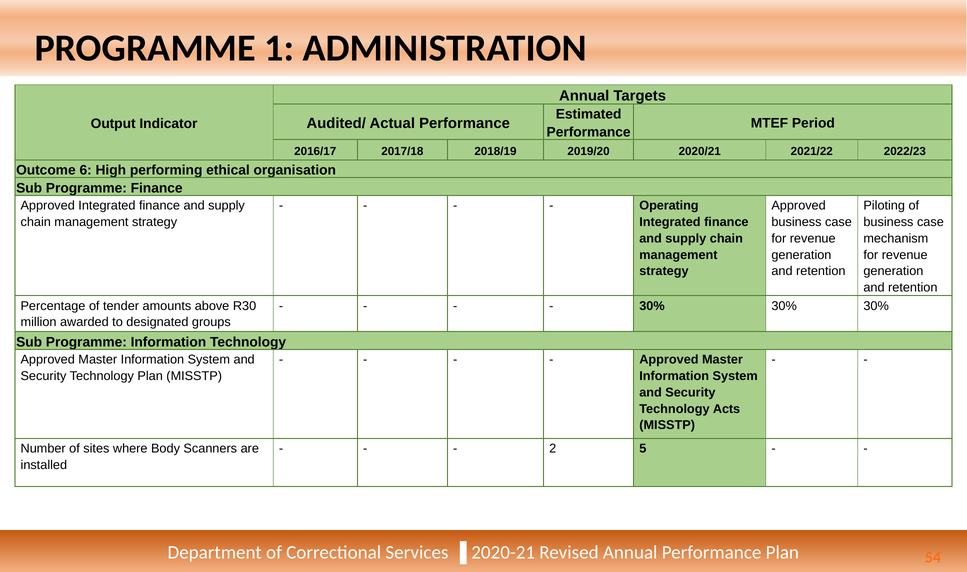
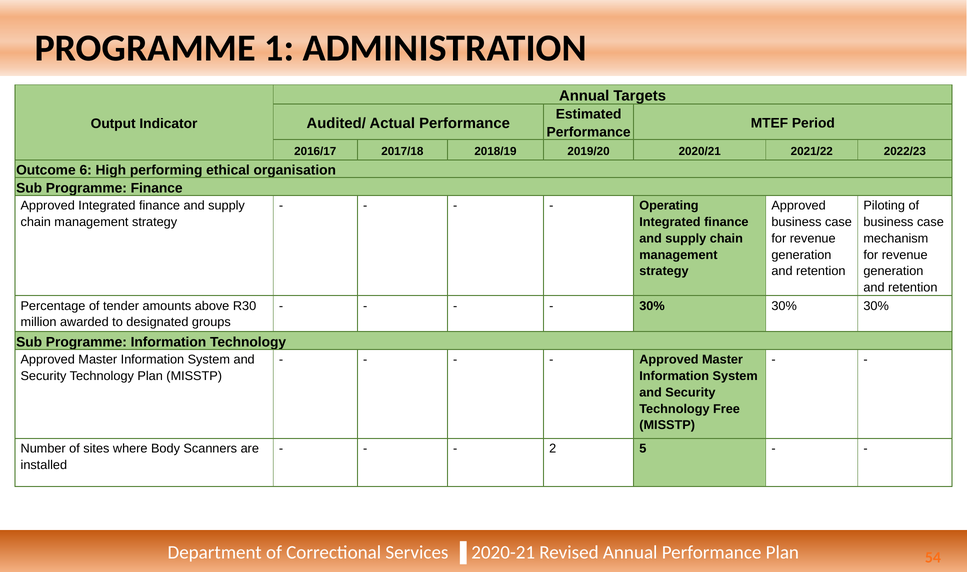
Acts: Acts -> Free (726, 409)
